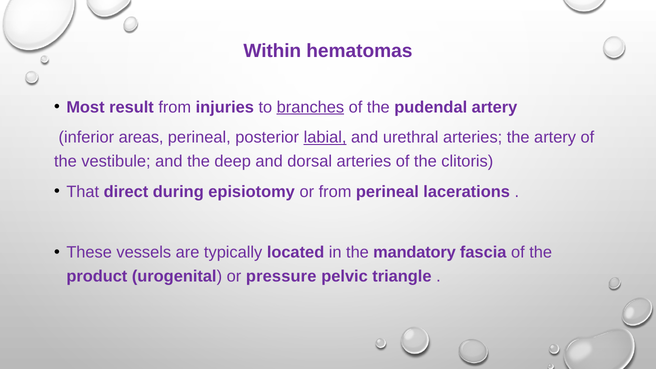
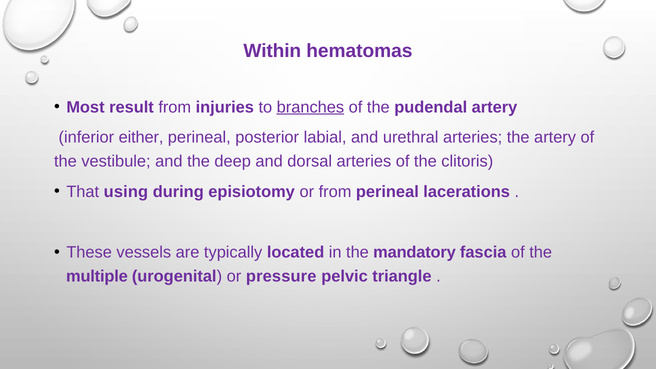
areas: areas -> either (141, 138)
labial underline: present -> none (325, 138)
direct: direct -> using (126, 192)
product: product -> multiple (97, 276)
